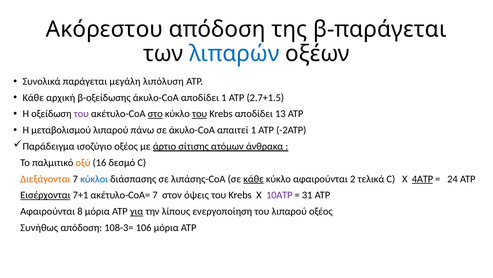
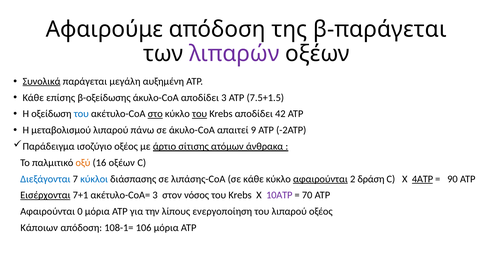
Ακόρεστου: Ακόρεστου -> Αφαιρούμε (105, 29)
λιπαρών colour: blue -> purple (234, 54)
Συνολικά underline: none -> present (42, 81)
λιπόλυση: λιπόλυση -> αυξημένη (163, 81)
αρχική: αρχική -> επίσης (61, 97)
αποδίδει 1: 1 -> 3 (224, 97)
2.7+1.5: 2.7+1.5 -> 7.5+1.5 (265, 97)
του colour: purple -> blue (81, 114)
13: 13 -> 42 (280, 114)
απαιτεί 1: 1 -> 9 (253, 130)
16 δεσμό: δεσμό -> οξέων (122, 162)
Διεξάγονται colour: orange -> blue (45, 179)
κάθε underline: present -> none (254, 179)
αφαιρούνται underline: none -> present (320, 179)
τελικά: τελικά -> δράση (371, 179)
24: 24 -> 90 (452, 179)
ακέτυλο-CoA= 7: 7 -> 3 (155, 195)
όψεις: όψεις -> νόσος (197, 195)
31: 31 -> 70 (307, 195)
8: 8 -> 0 (80, 211)
για underline: present -> none (137, 211)
Συνήθως: Συνήθως -> Κάποιων (39, 227)
108-3=: 108-3= -> 108-1= (119, 227)
